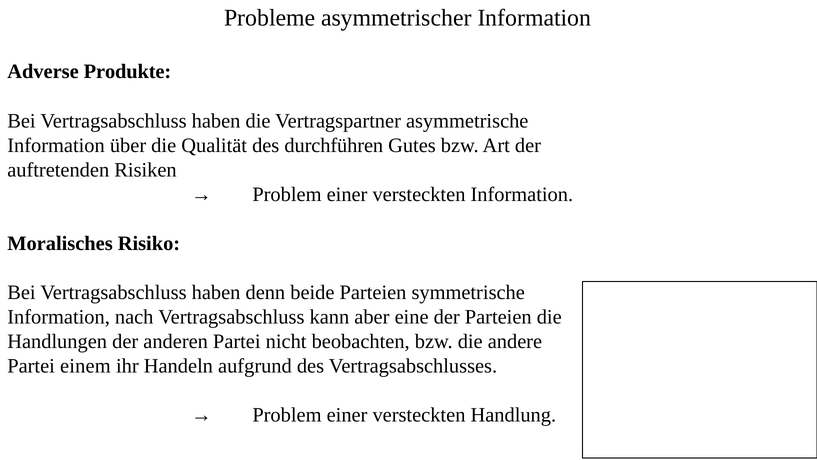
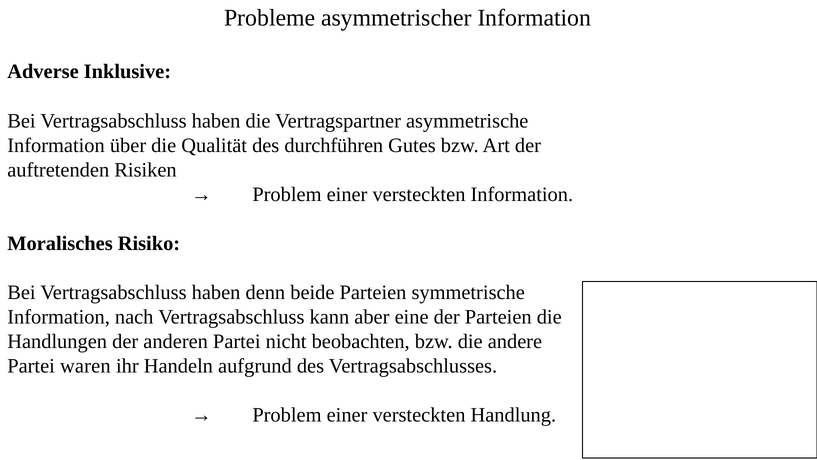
Produkte: Produkte -> Inklusive (127, 72)
einem: einem -> waren (85, 366)
